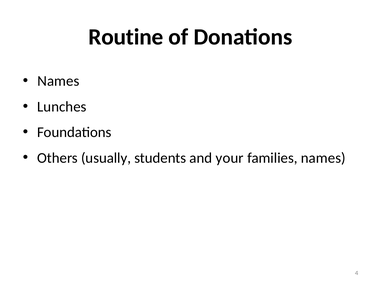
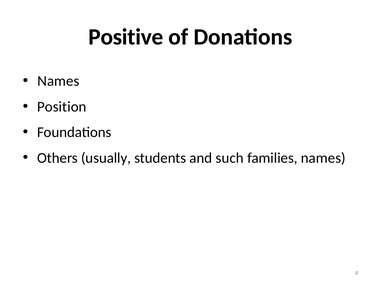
Routine: Routine -> Positive (126, 37)
Lunches: Lunches -> Position (62, 107)
your: your -> such (230, 158)
